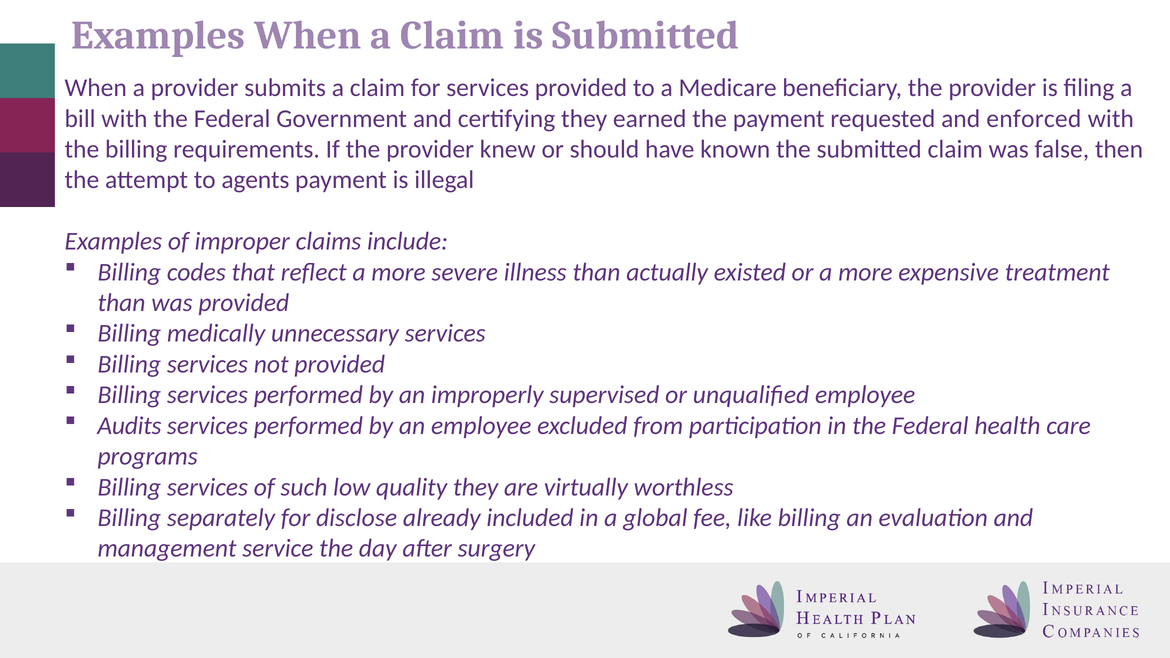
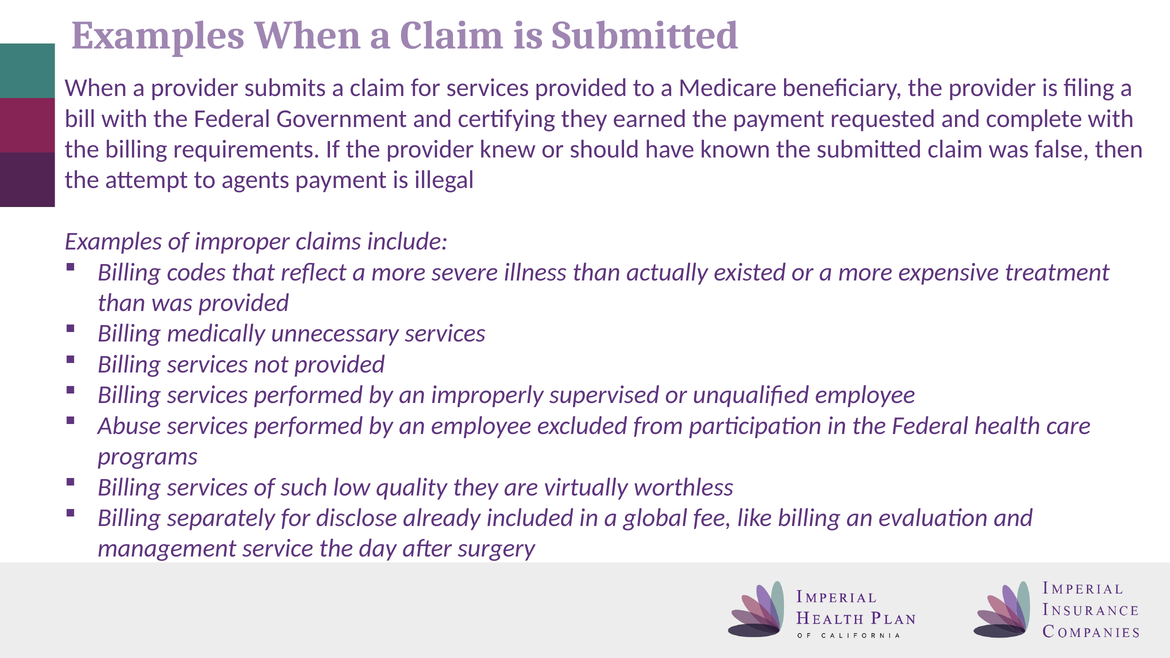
enforced: enforced -> complete (1034, 119)
Audits: Audits -> Abuse (129, 426)
